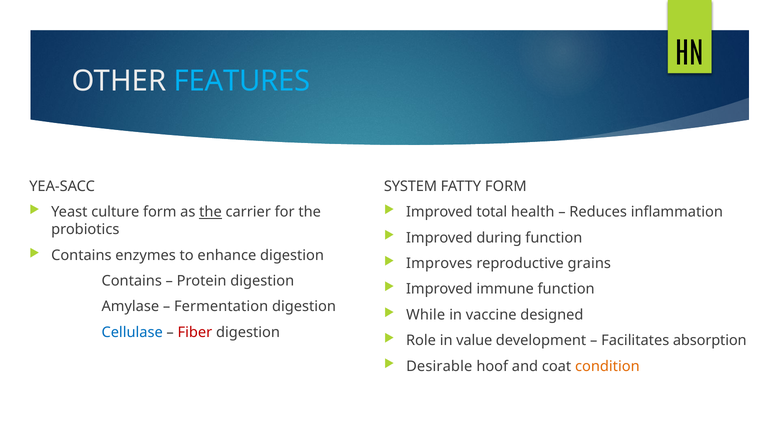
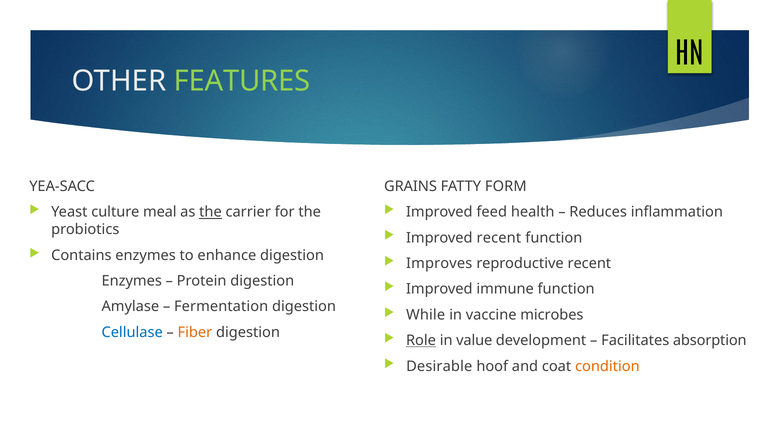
FEATURES colour: light blue -> light green (242, 81)
SYSTEM: SYSTEM -> GRAINS (411, 186)
culture form: form -> meal (160, 212)
total: total -> feed (492, 212)
Improved during: during -> recent (499, 238)
reproductive grains: grains -> recent (589, 263)
Contains: Contains -> Enzymes (132, 281)
designed: designed -> microbes (552, 315)
Fiber colour: red -> orange (195, 332)
Role underline: none -> present (421, 340)
